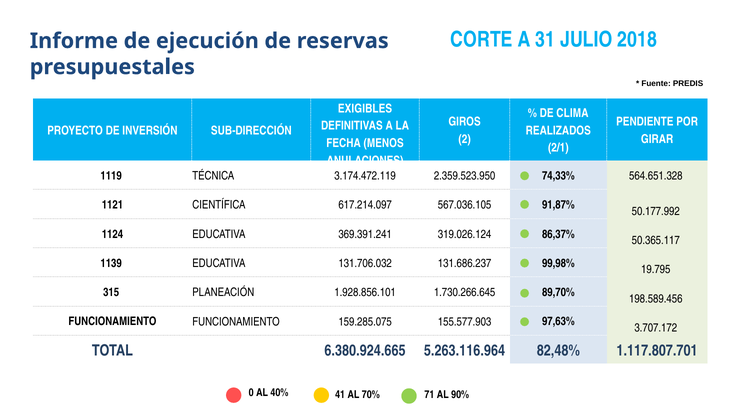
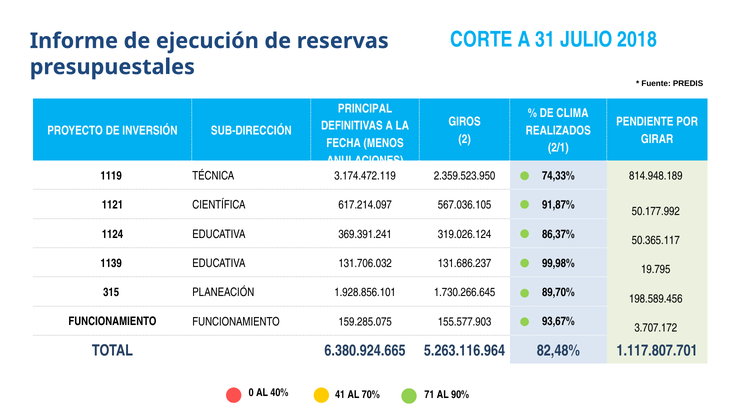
EXIGIBLES: EXIGIBLES -> PRINCIPAL (365, 108)
564.651.328: 564.651.328 -> 814.948.189 (656, 176)
97,63%: 97,63% -> 93,67% (558, 321)
